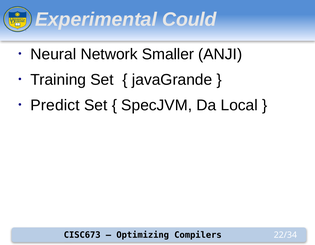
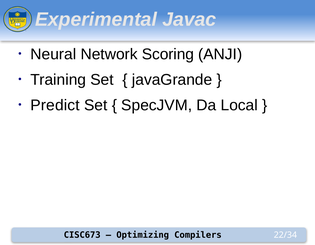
Could: Could -> Javac (189, 20)
Smaller: Smaller -> Scoring (168, 54)
